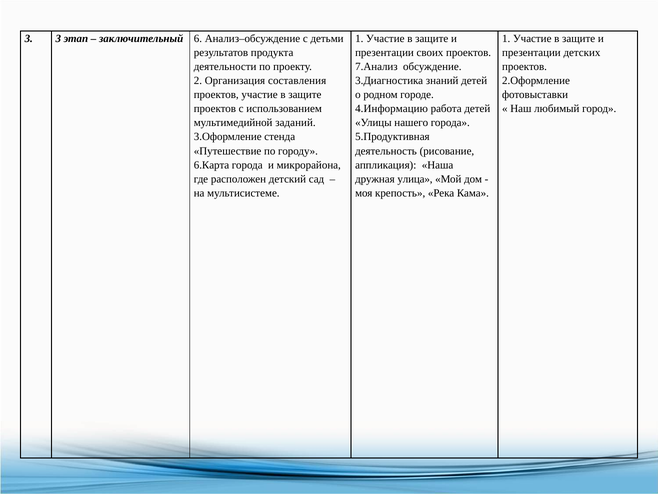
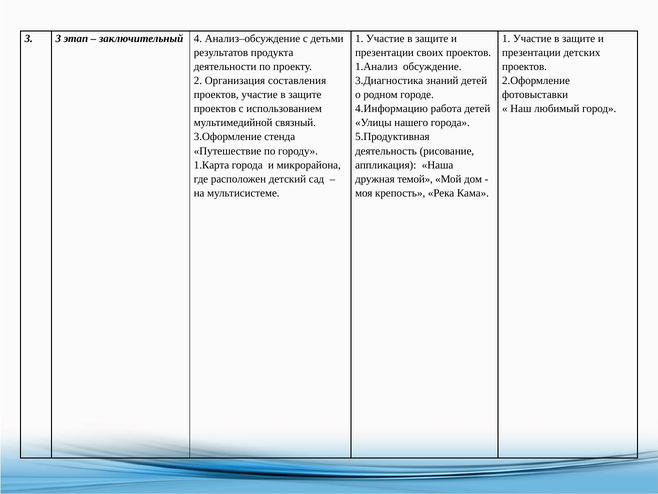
6: 6 -> 4 (198, 39)
7.Анализ: 7.Анализ -> 1.Анализ (376, 67)
заданий: заданий -> связный (296, 123)
6.Карта: 6.Карта -> 1.Карта (211, 165)
улица: улица -> темой (415, 179)
